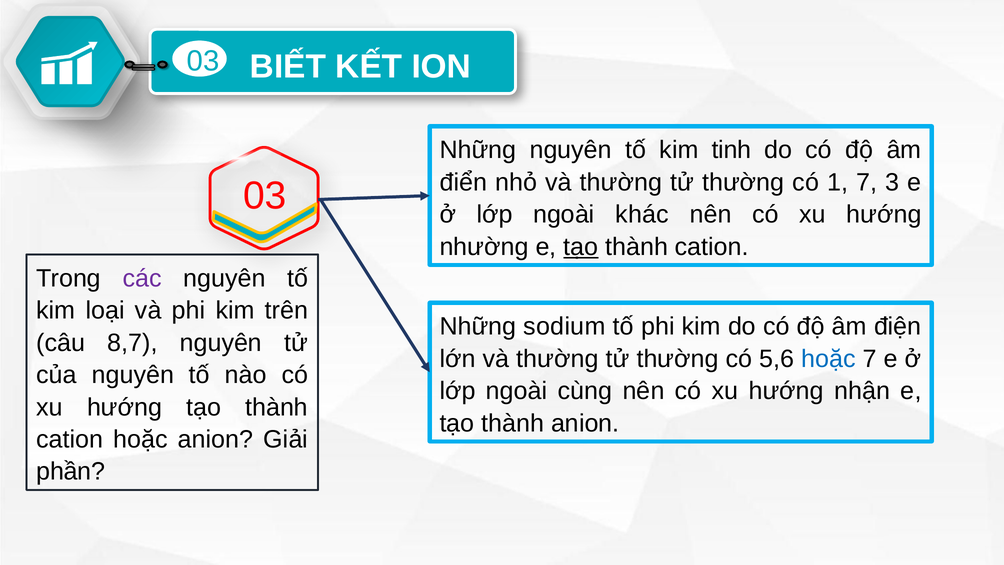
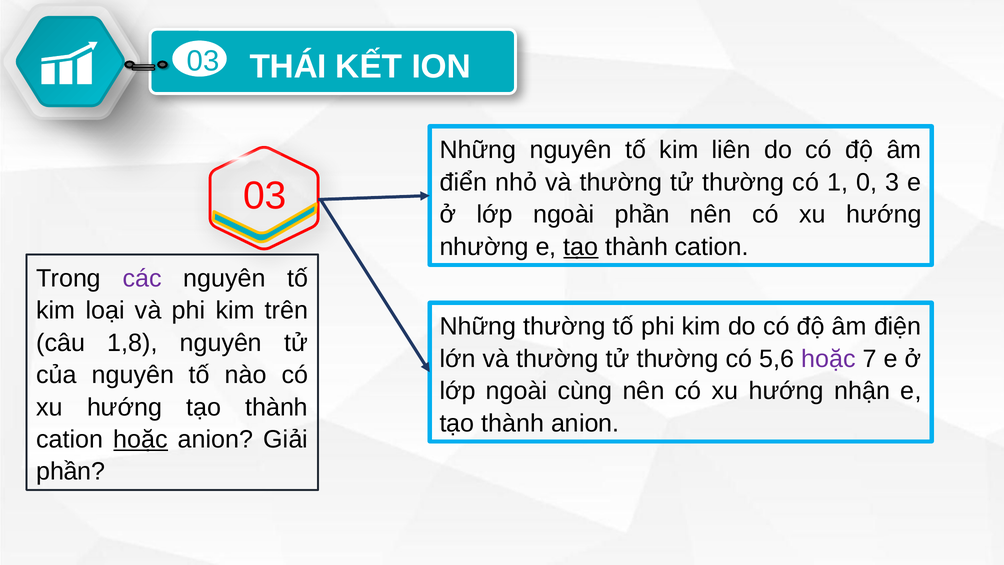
BIẾT: BIẾT -> THÁI (288, 67)
tinh: tinh -> liên (731, 150)
1 7: 7 -> 0 (867, 182)
ngoài khác: khác -> phần (642, 214)
Những sodium: sodium -> thường (565, 327)
8,7: 8,7 -> 1,8 (132, 343)
hoặc colour: blue -> purple (828, 359)
hoặc underline: none -> present (141, 439)
